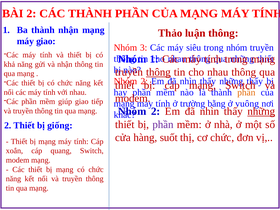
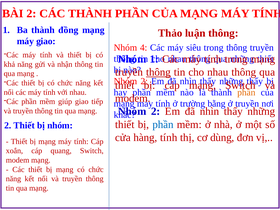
thành nhận: nhận -> đồng (68, 30)
3: 3 -> 4 (144, 48)
trong nhóm: nhóm -> thông (237, 48)
ở vuông: vuông -> truyền (247, 104)
những underline: present -> none (261, 111)
phần colour: purple -> blue (163, 124)
bị giống: giống -> nhóm (60, 125)
hàng suốt: suốt -> tính (169, 138)
cơ chức: chức -> dùng (222, 138)
